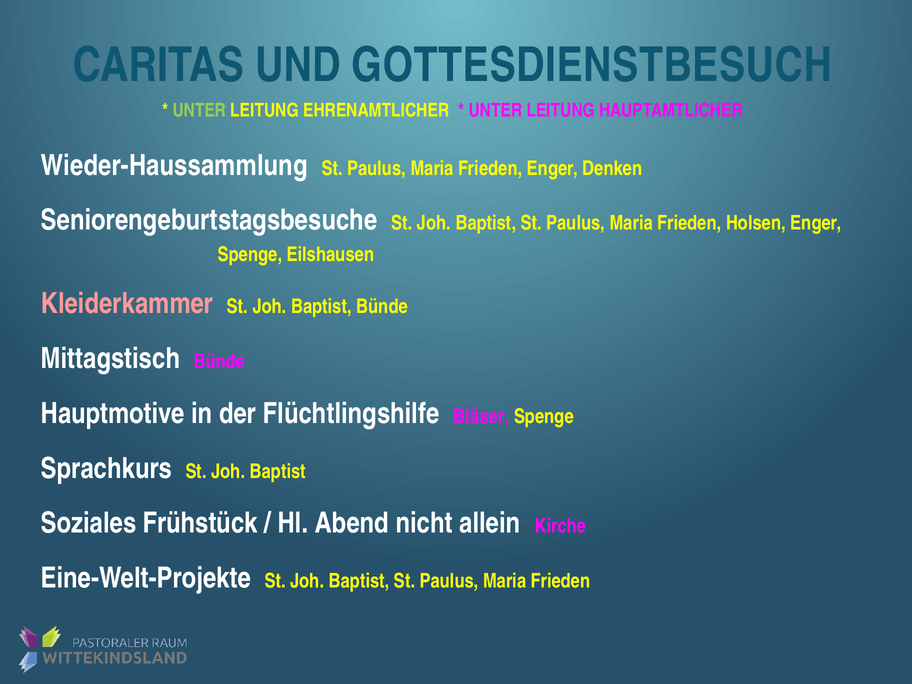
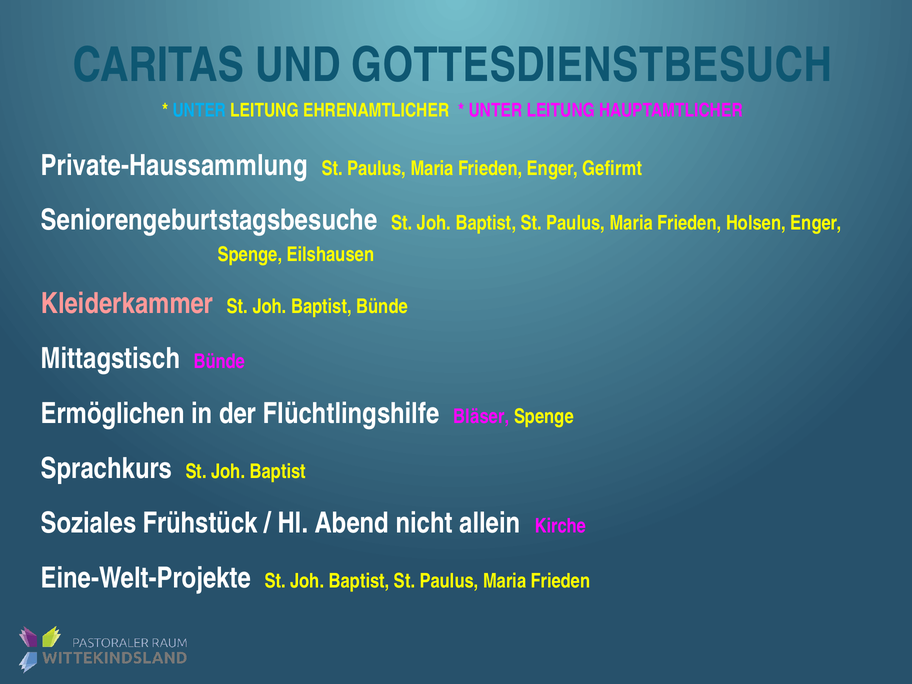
UNTER colour: light green -> light blue (199, 111)
Wieder-Haussammlung: Wieder-Haussammlung -> Private-Haussammlung (174, 166)
Denken: Denken -> Gefirmt (612, 168)
Hauptmotive: Hauptmotive -> Ermöglichen (113, 414)
